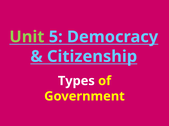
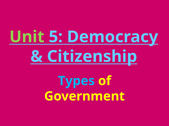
Types colour: white -> light blue (76, 81)
